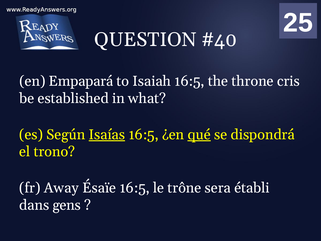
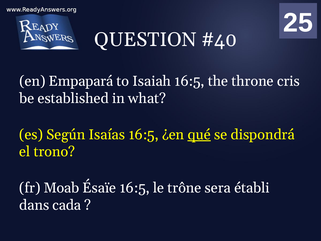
Isaías underline: present -> none (107, 134)
Away: Away -> Moab (61, 188)
gens: gens -> cada (67, 205)
